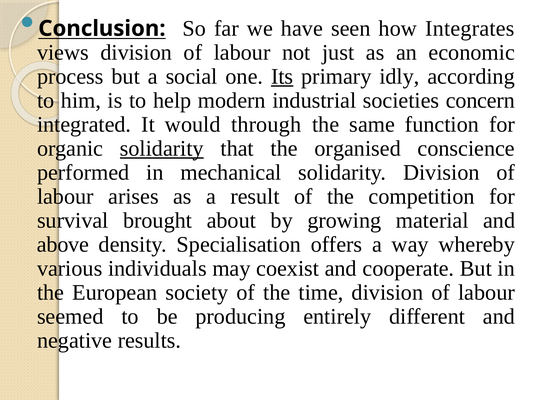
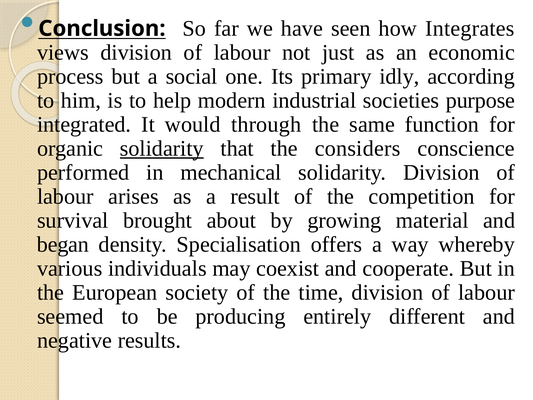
Its underline: present -> none (282, 76)
concern: concern -> purpose (480, 100)
organised: organised -> considers (358, 148)
above: above -> began (63, 244)
